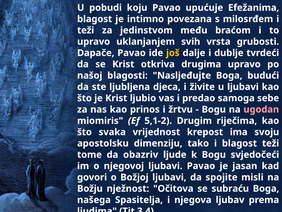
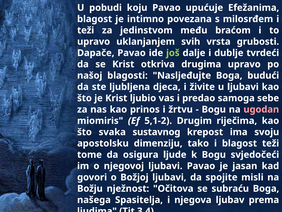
još colour: yellow -> light green (173, 53)
vrijednost: vrijednost -> sustavnog (156, 132)
obazriv: obazriv -> osigura (141, 154)
